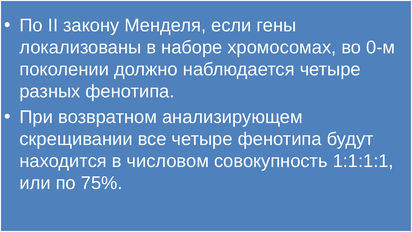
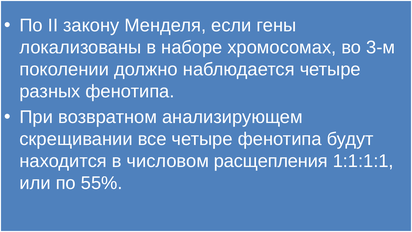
0-м: 0-м -> 3-м (381, 48)
совокупность: совокупность -> расщепления (271, 161)
75%: 75% -> 55% (102, 183)
